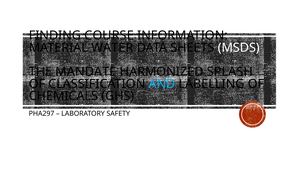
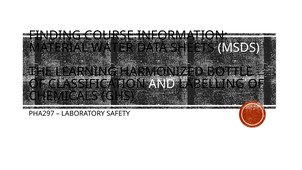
MANDATE: MANDATE -> LEARNING (86, 72)
SPLASH: SPLASH -> BOTTLE (230, 72)
AND colour: light blue -> white (162, 84)
